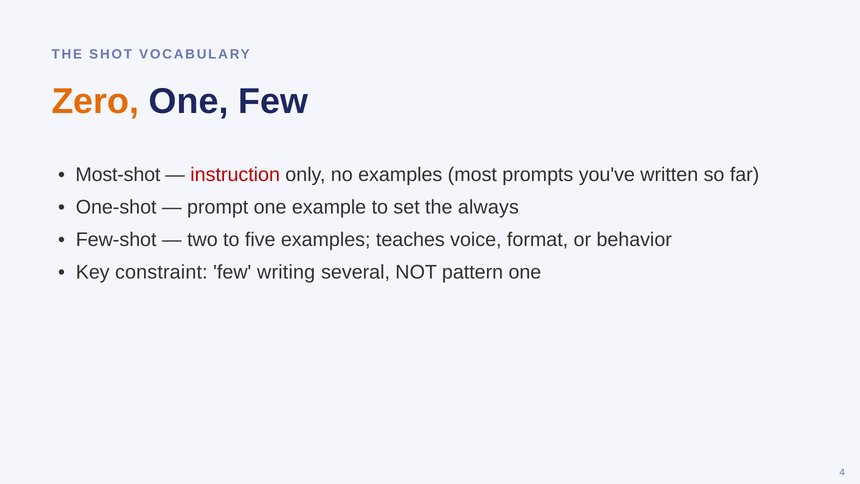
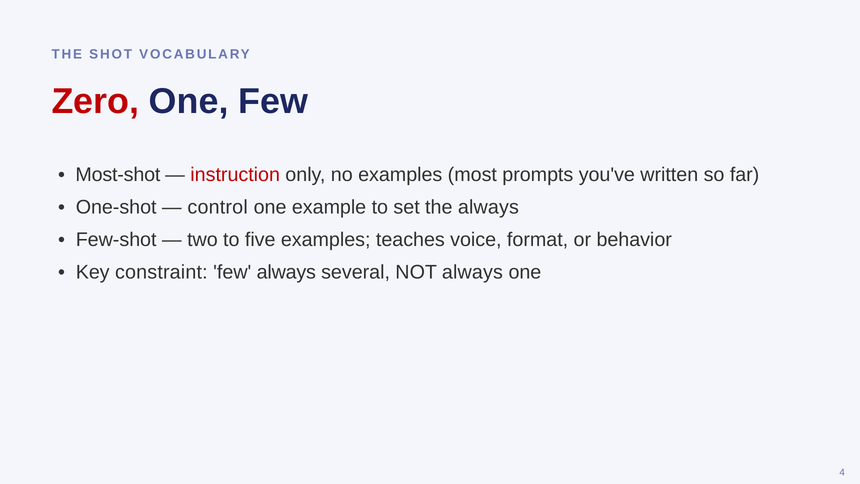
Zero colour: orange -> red (95, 101)
prompt: prompt -> control (218, 207)
few writing: writing -> always (286, 272)
NOT pattern: pattern -> always (472, 272)
